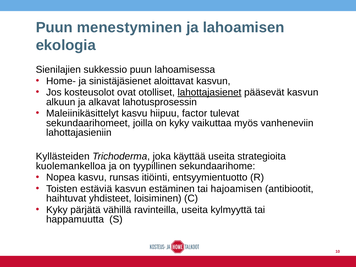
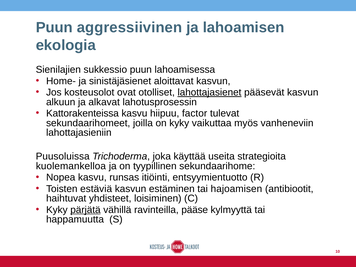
menestyminen: menestyminen -> aggressiivinen (130, 28)
Maleiinikäsittelyt: Maleiinikäsittelyt -> Kattorakenteissa (82, 113)
Kyllästeiden: Kyllästeiden -> Puusoluissa (63, 156)
pärjätä underline: none -> present (85, 210)
ravinteilla useita: useita -> pääse (195, 210)
